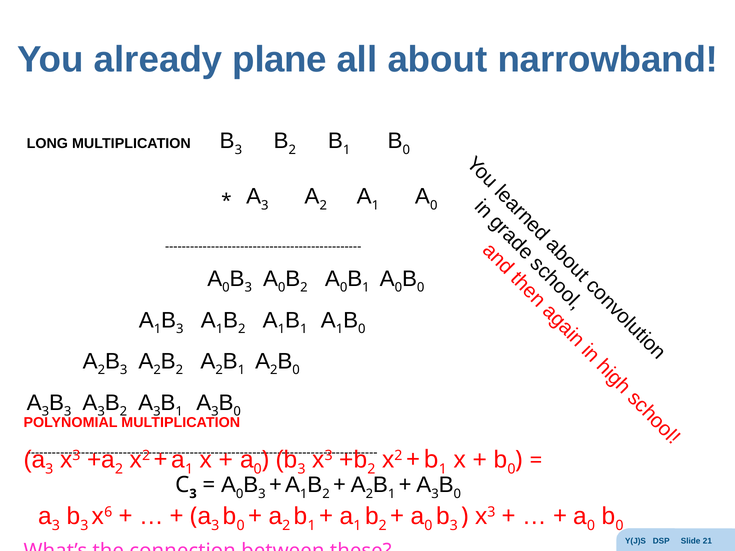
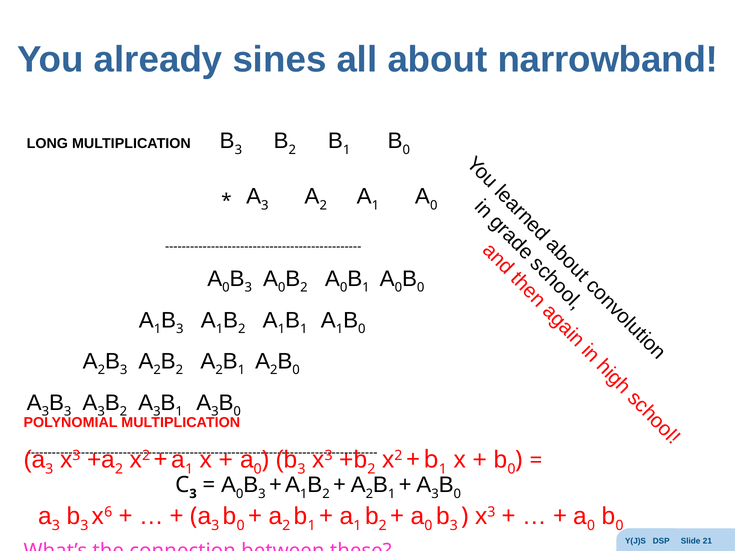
plane: plane -> sines (279, 59)
